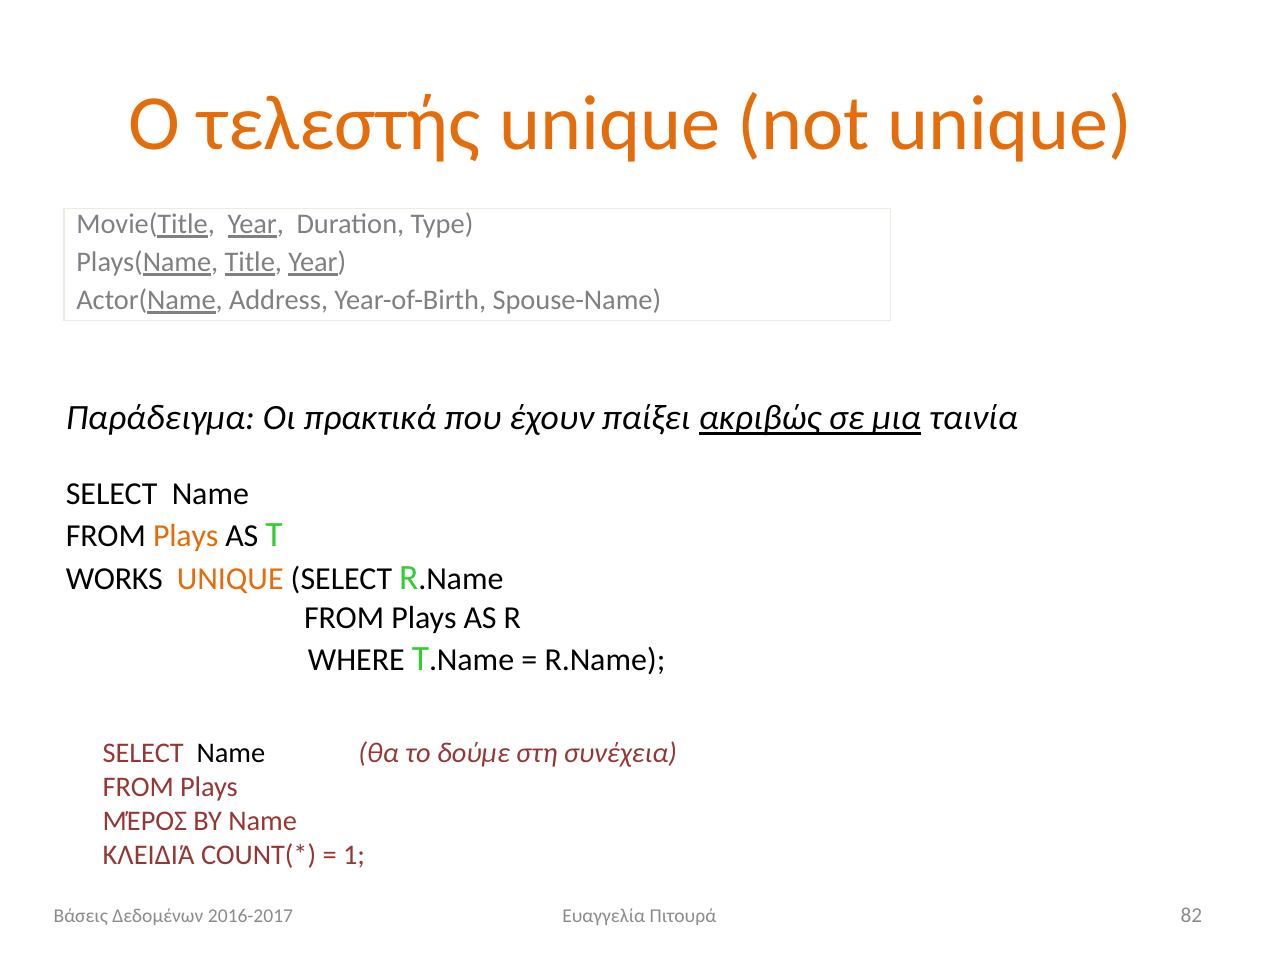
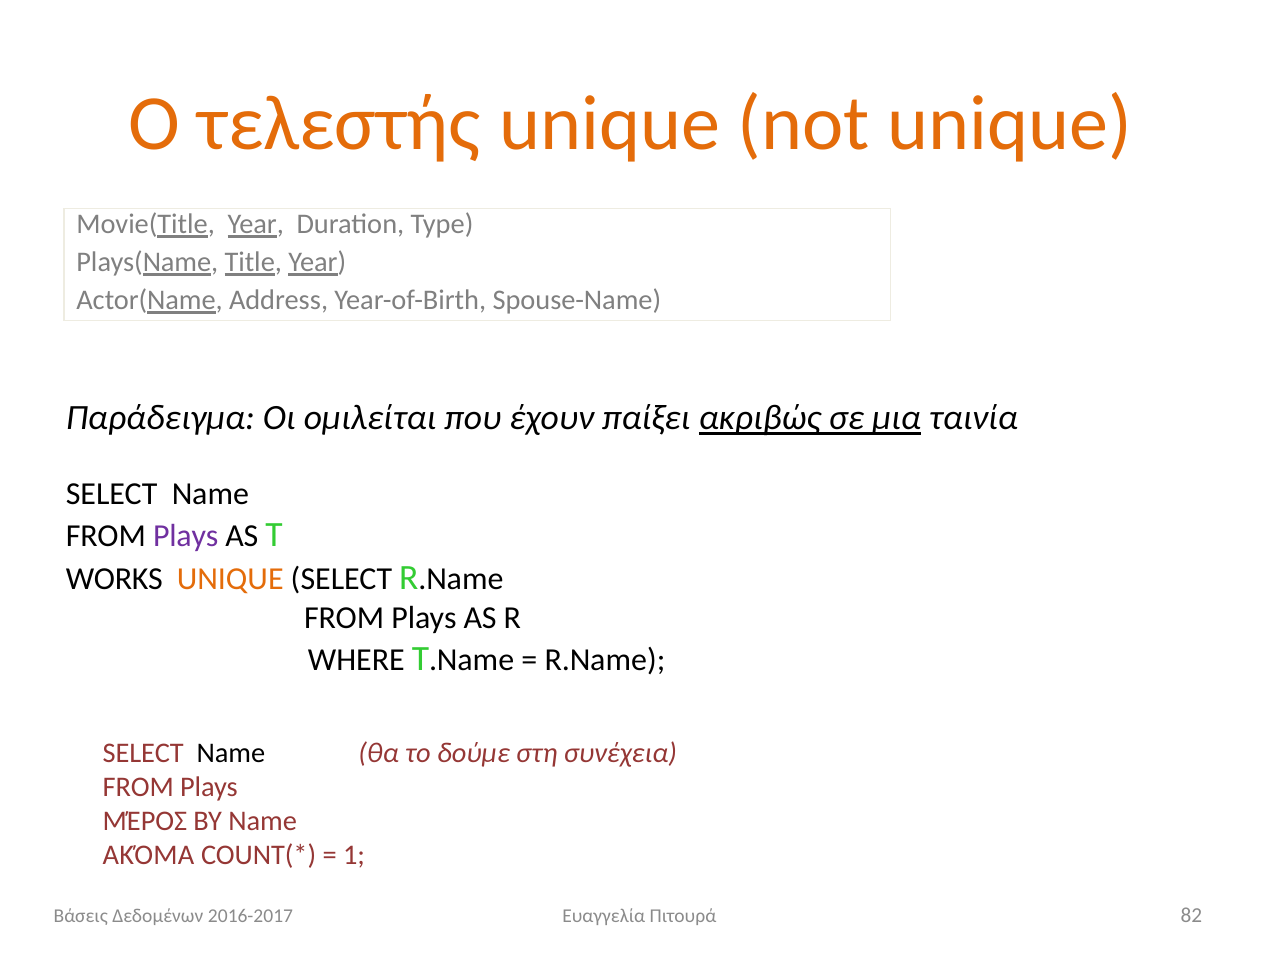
πρακτικά: πρακτικά -> ομιλείται (370, 418)
Plays colour: orange -> purple (186, 536)
ΚΛΕΙΔΙΆ: ΚΛΕΙΔΙΆ -> ΑΚΌΜΑ (149, 856)
